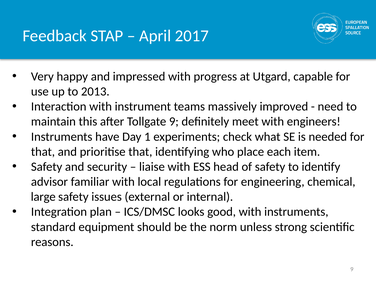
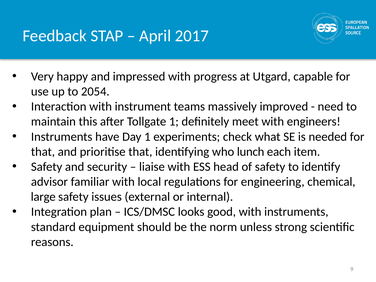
2013: 2013 -> 2054 (95, 92)
Tollgate 9: 9 -> 1 (174, 122)
place: place -> lunch (251, 152)
